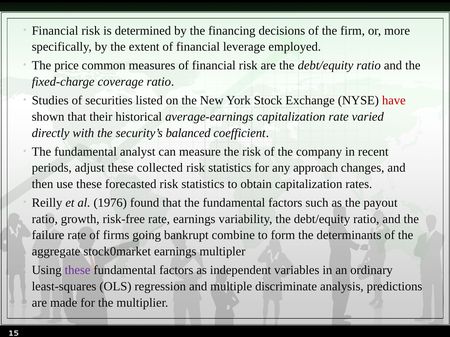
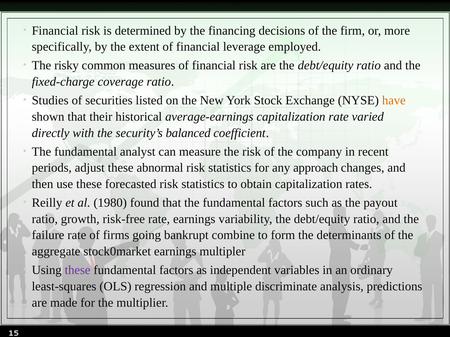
price: price -> risky (67, 66)
have colour: red -> orange (394, 101)
collected: collected -> abnormal (160, 168)
1976: 1976 -> 1980 (110, 203)
